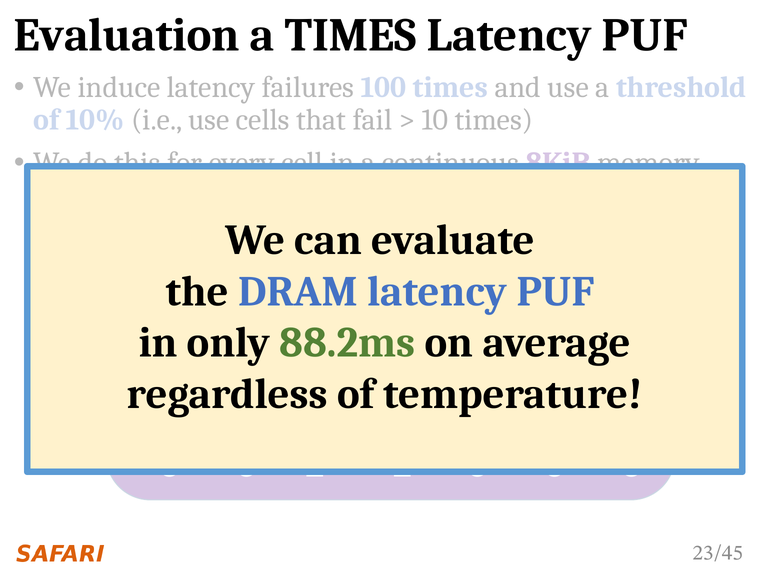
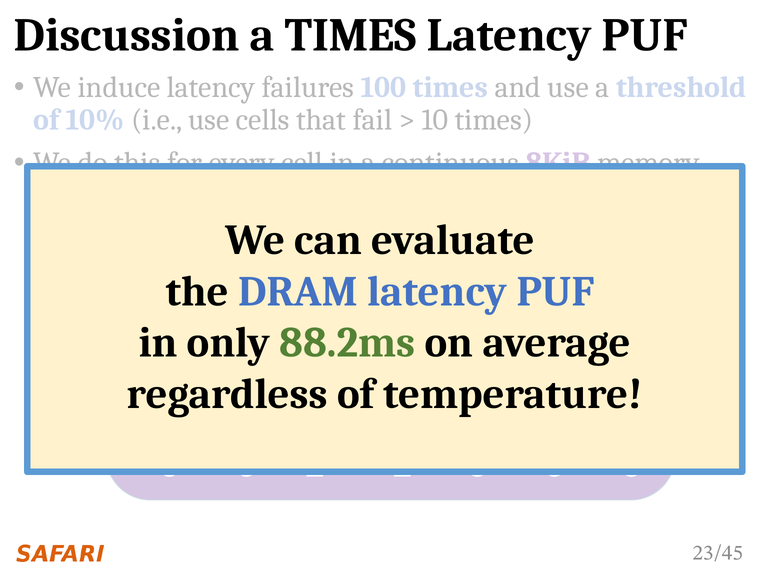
Evaluation: Evaluation -> Discussion (127, 35)
